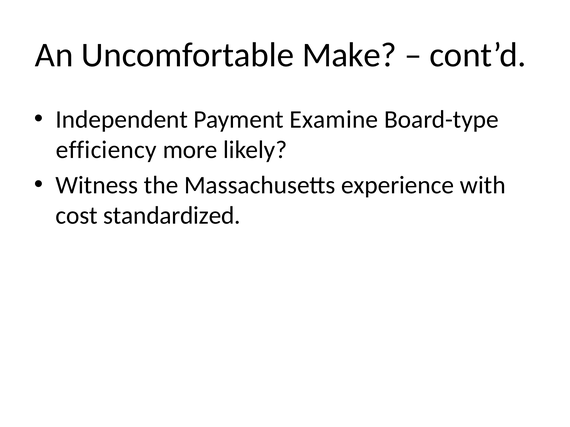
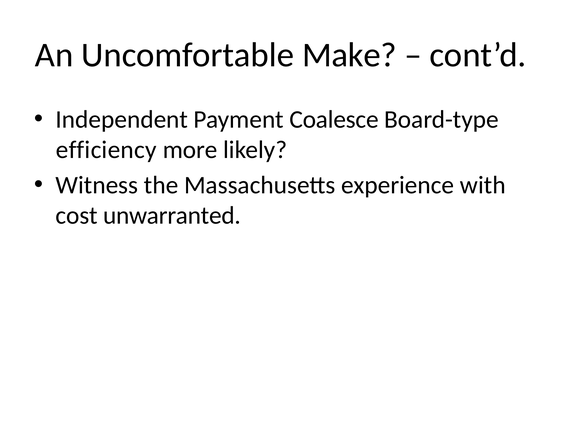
Examine: Examine -> Coalesce (334, 120)
standardized: standardized -> unwarranted (172, 216)
